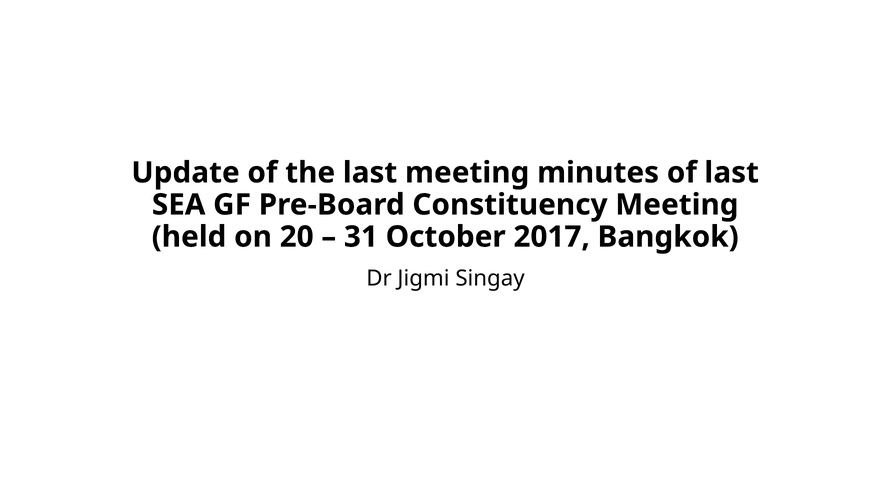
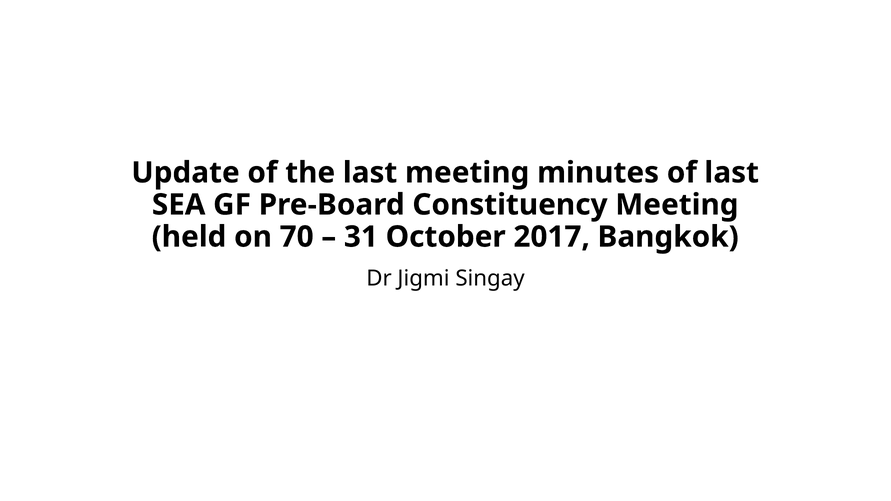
20: 20 -> 70 (297, 237)
